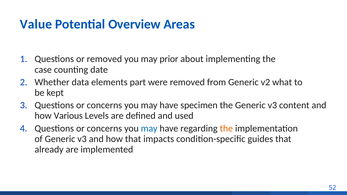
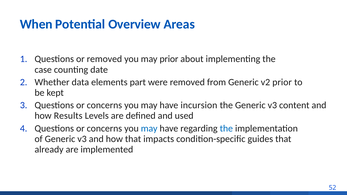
Value: Value -> When (36, 24)
v2 what: what -> prior (282, 82)
specimen: specimen -> incursion (199, 105)
Various: Various -> Results (68, 116)
the colour: orange -> blue (226, 128)
